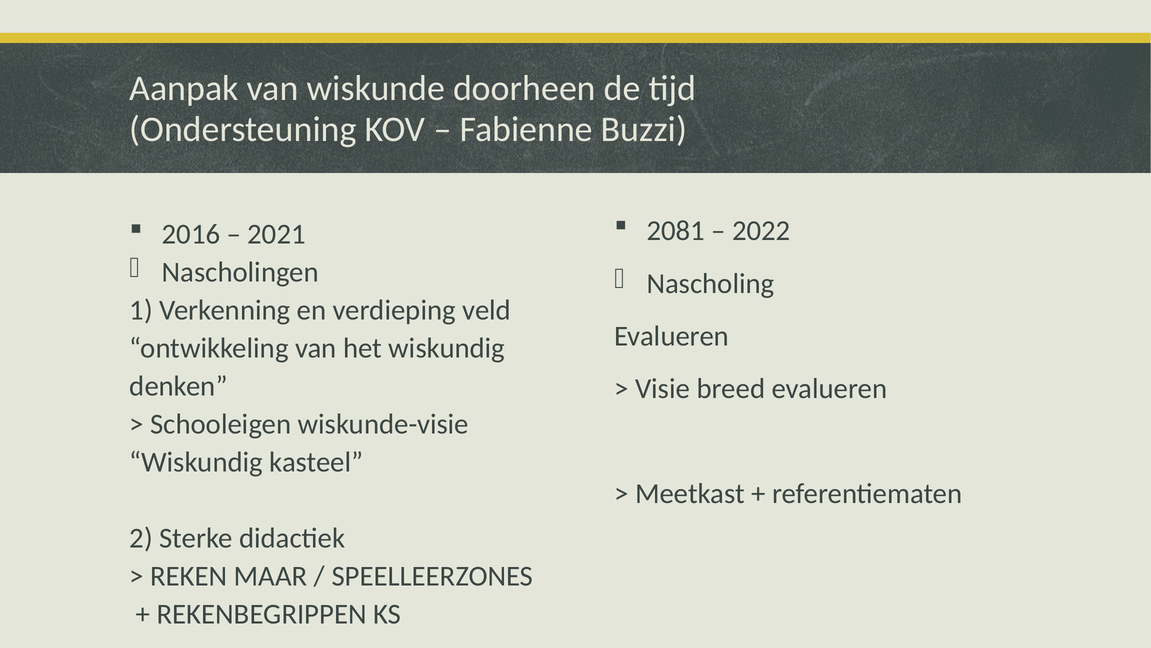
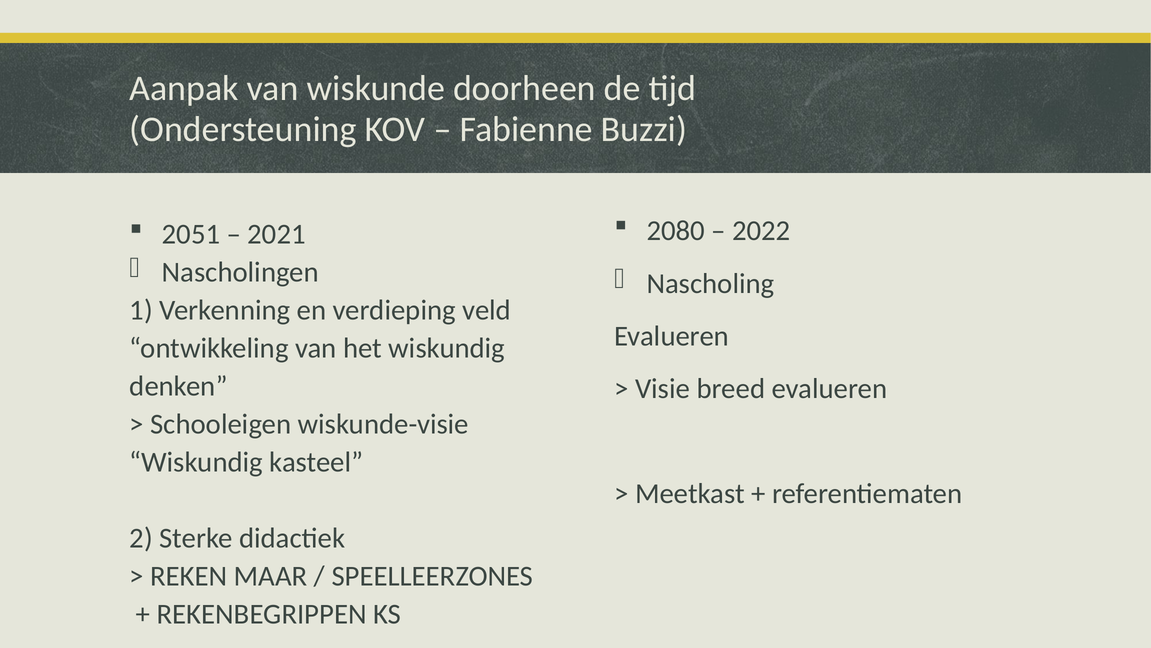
2081: 2081 -> 2080 (676, 231)
2016: 2016 -> 2051 (191, 234)
